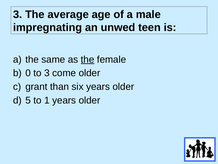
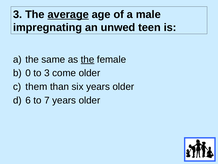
average underline: none -> present (68, 14)
grant: grant -> them (36, 86)
5: 5 -> 6 (28, 100)
1: 1 -> 7 (47, 100)
